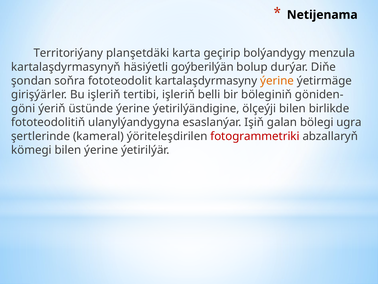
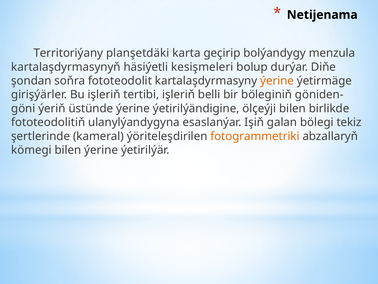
goýberilýän: goýberilýän -> kesişmeleri (202, 67)
ugra: ugra -> tekiz (349, 122)
fotogrammetriki colour: red -> orange (255, 136)
